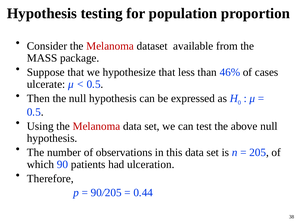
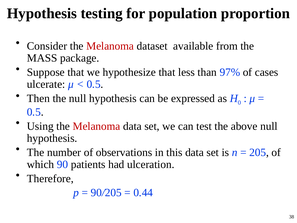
46%: 46% -> 97% (230, 72)
